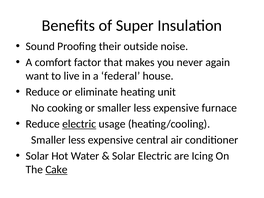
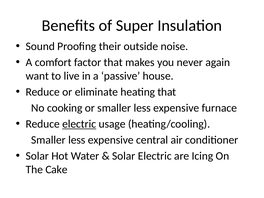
federal: federal -> passive (121, 76)
heating unit: unit -> that (167, 92)
Cake underline: present -> none (56, 170)
